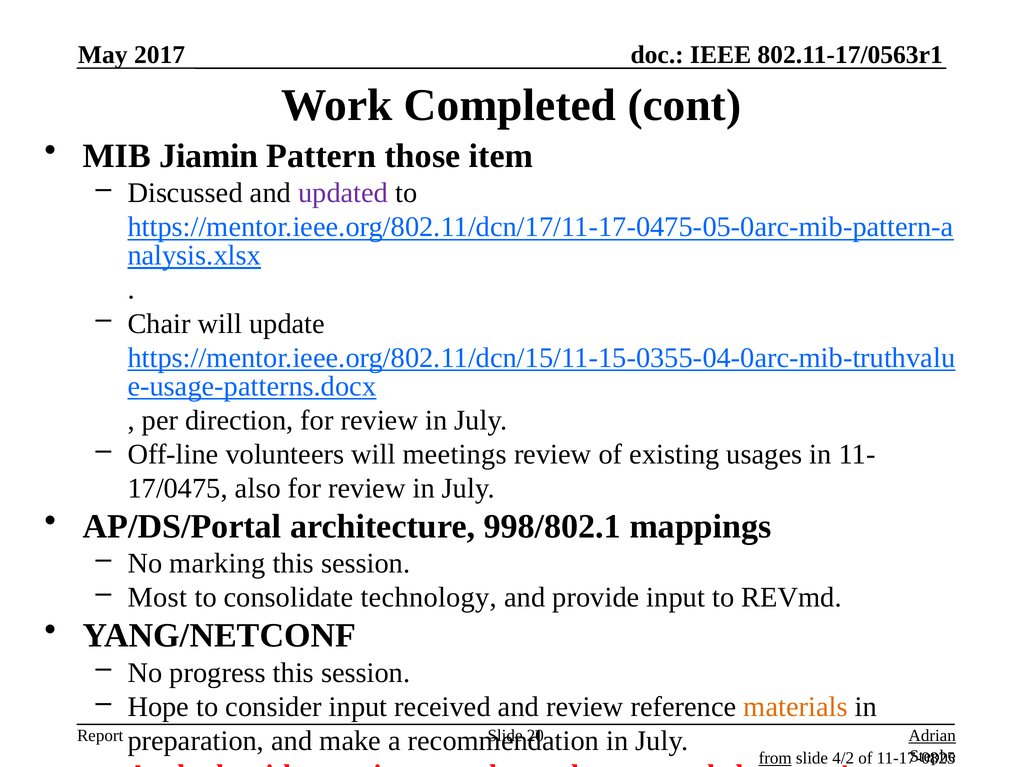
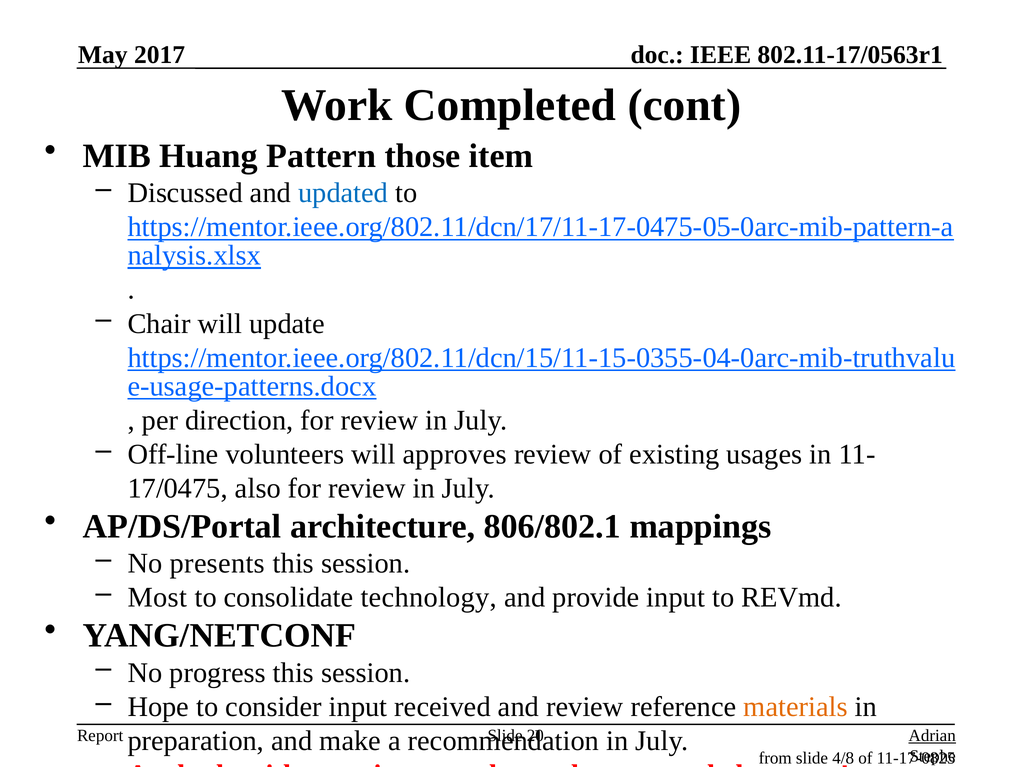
Jiamin: Jiamin -> Huang (209, 156)
updated colour: purple -> blue (343, 193)
meetings: meetings -> approves (455, 455)
998/802.1: 998/802.1 -> 806/802.1 (552, 527)
marking: marking -> presents (217, 564)
from underline: present -> none (775, 758)
4/2: 4/2 -> 4/8 (843, 758)
